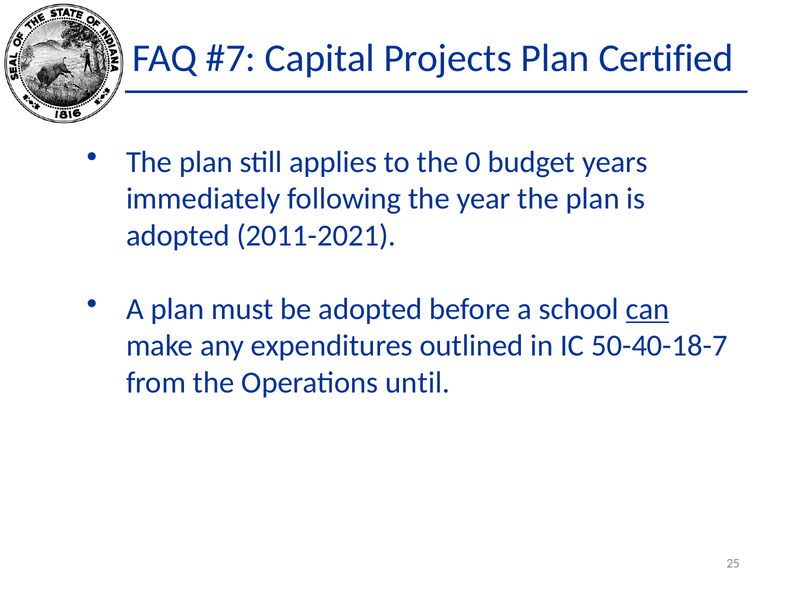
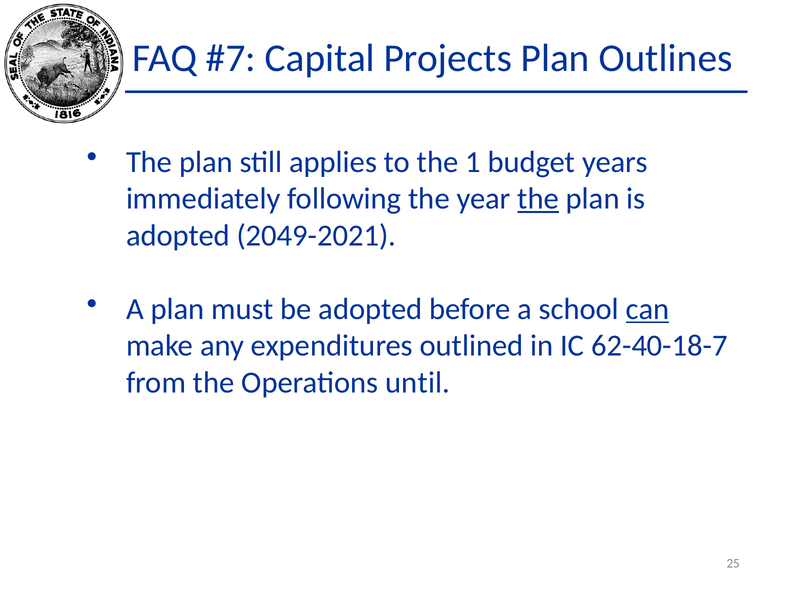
Certified: Certified -> Outlines (666, 58)
0: 0 -> 1 (473, 162)
the underline: none -> present (538, 199)
2011-2021: 2011-2021 -> 2049-2021 (316, 236)
50-40-18-7: 50-40-18-7 -> 62-40-18-7 (659, 346)
